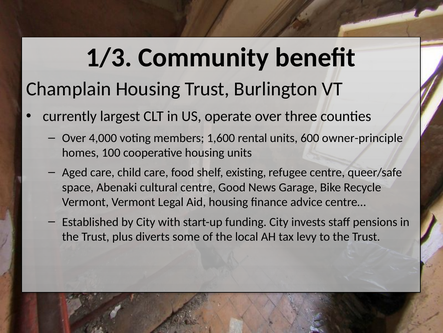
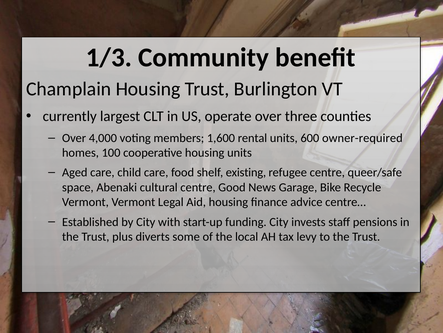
owner-principle: owner-principle -> owner-required (362, 138)
